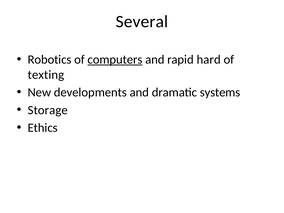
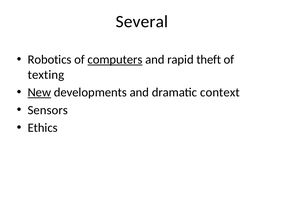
hard: hard -> theft (209, 60)
New underline: none -> present (39, 92)
systems: systems -> context (220, 92)
Storage: Storage -> Sensors (48, 110)
